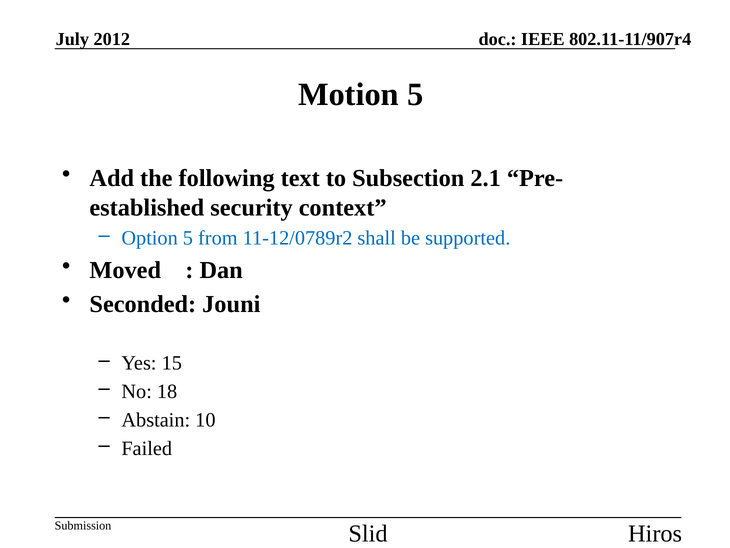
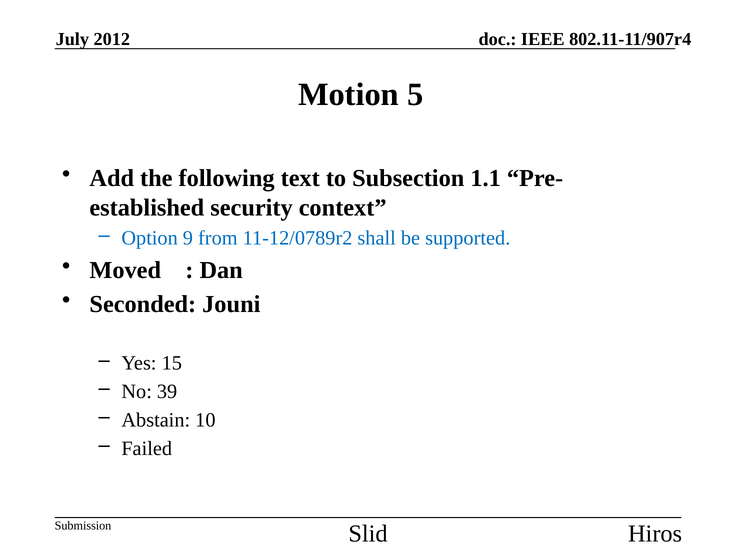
2.1: 2.1 -> 1.1 (486, 178)
Option 5: 5 -> 9 (188, 238)
18: 18 -> 39 (167, 391)
